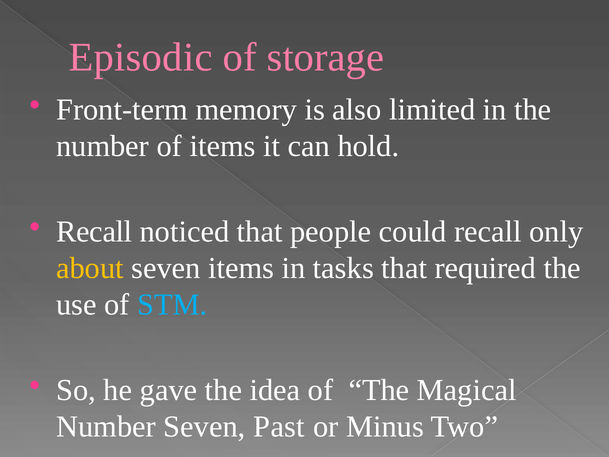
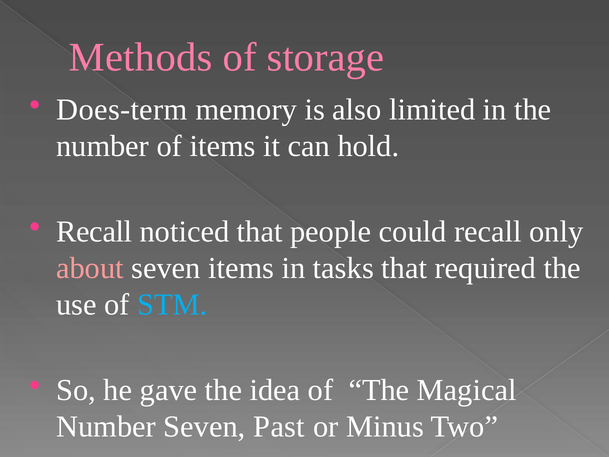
Episodic: Episodic -> Methods (141, 57)
Front-term: Front-term -> Does-term (122, 110)
about colour: yellow -> pink (90, 268)
